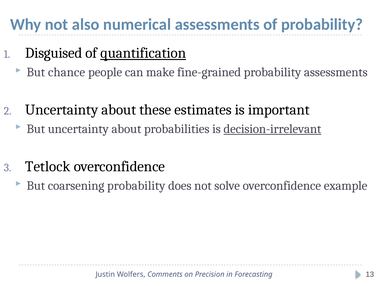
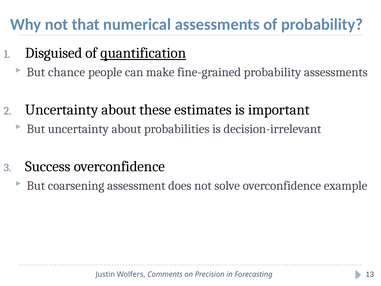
also: also -> that (86, 24)
decision-irrelevant underline: present -> none (272, 129)
Tetlock: Tetlock -> Success (48, 166)
coarsening probability: probability -> assessment (136, 185)
